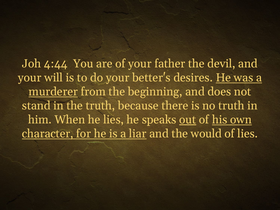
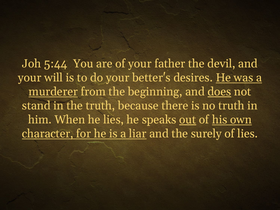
4:44: 4:44 -> 5:44 (56, 64)
does underline: none -> present (219, 92)
would: would -> surely (206, 134)
